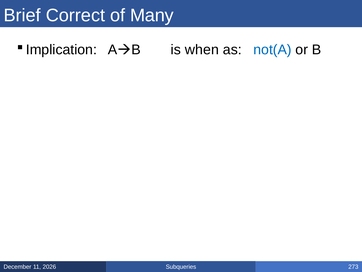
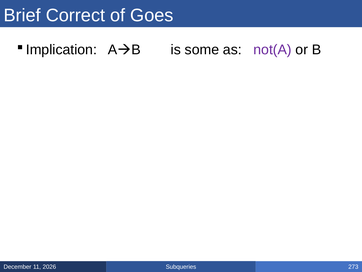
Many: Many -> Goes (152, 15)
when: when -> some (202, 50)
not(A colour: blue -> purple (273, 50)
